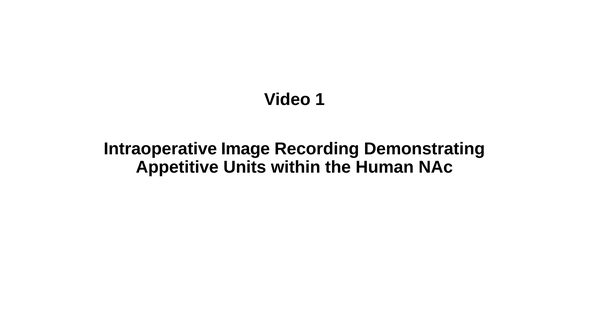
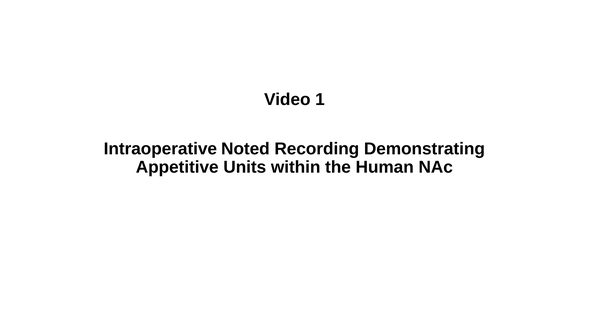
Image: Image -> Noted (245, 149)
